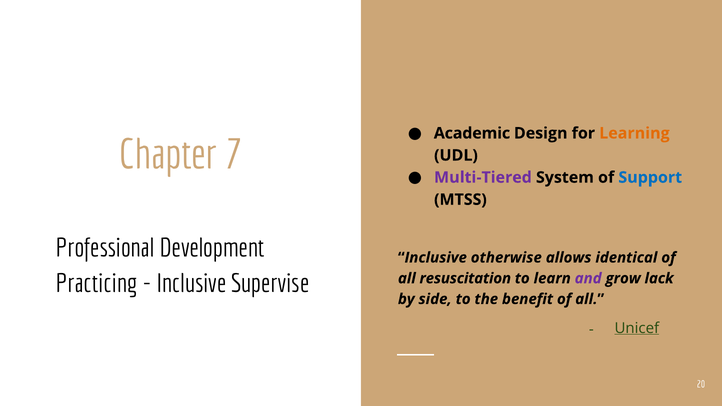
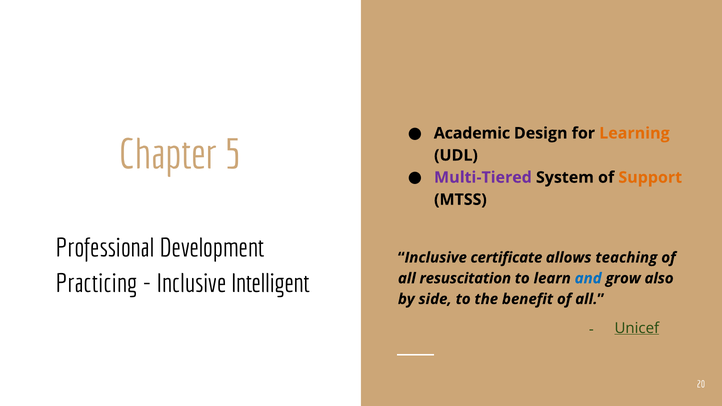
7: 7 -> 5 (234, 155)
Support colour: blue -> orange (650, 178)
otherwise: otherwise -> certificate (506, 258)
identical: identical -> teaching (626, 258)
Supervise: Supervise -> Intelligent (270, 284)
and colour: purple -> blue (588, 278)
lack: lack -> also (659, 278)
